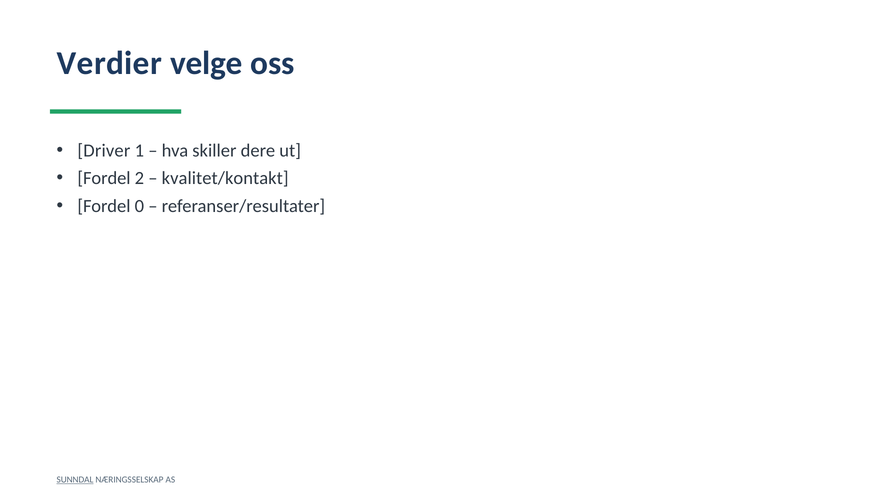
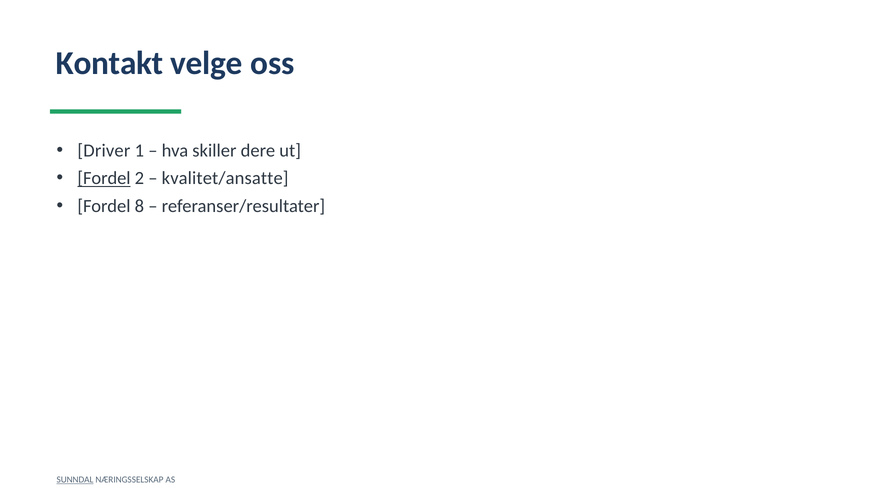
Verdier: Verdier -> Kontakt (110, 63)
Fordel underline: none -> present (104, 178)
kvalitet/kontakt: kvalitet/kontakt -> kvalitet/ansatte (225, 178)
0: 0 -> 8 (139, 206)
